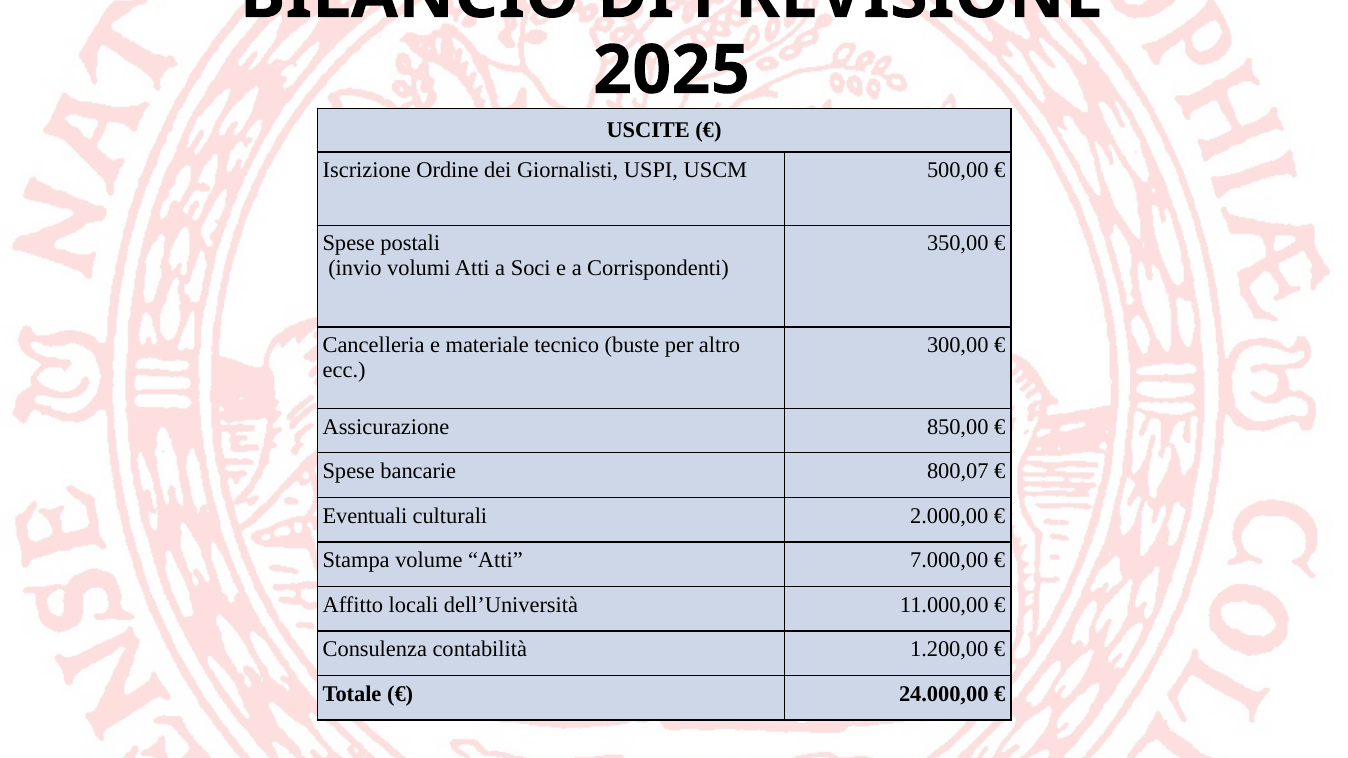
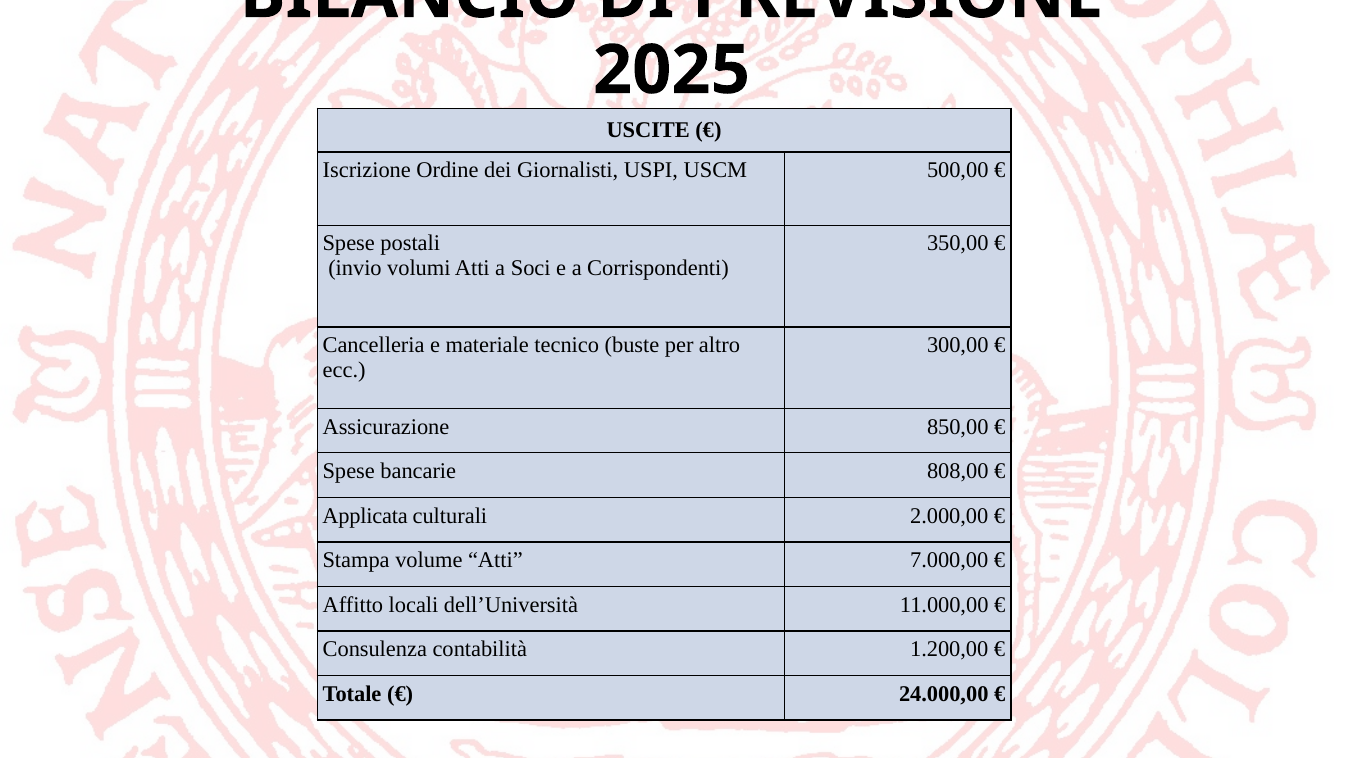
800,07: 800,07 -> 808,00 (958, 471)
Eventuali: Eventuali -> Applicata (365, 516)
